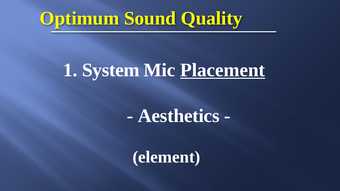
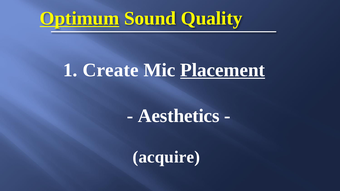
Optimum underline: none -> present (79, 18)
System: System -> Create (111, 70)
element: element -> acquire (166, 157)
